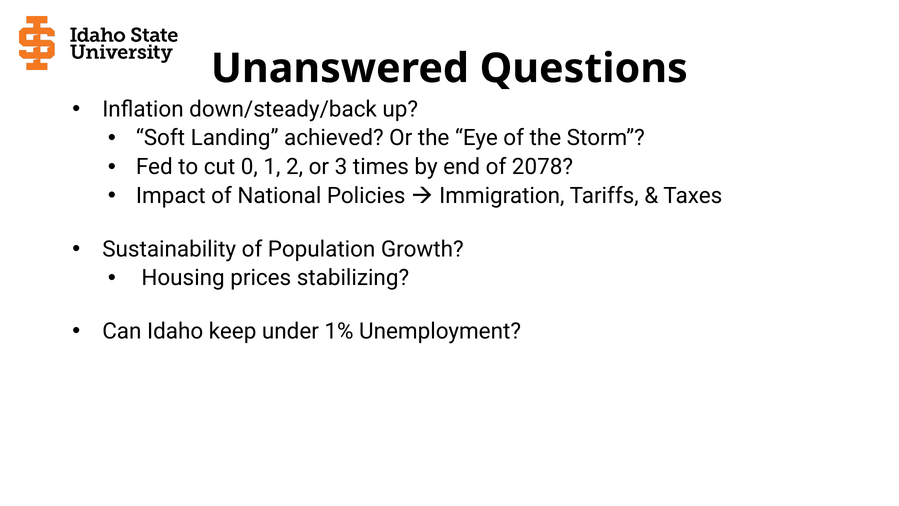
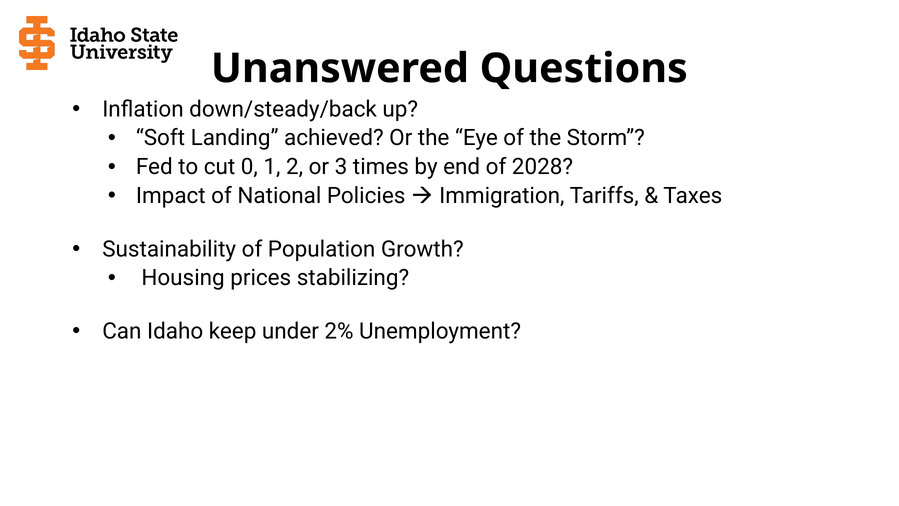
2078: 2078 -> 2028 (542, 167)
1%: 1% -> 2% (339, 331)
